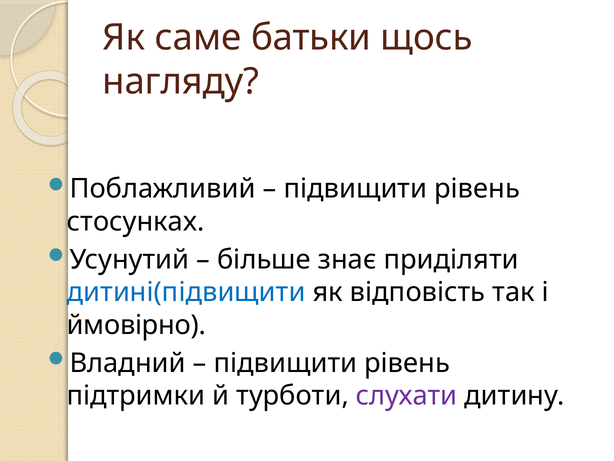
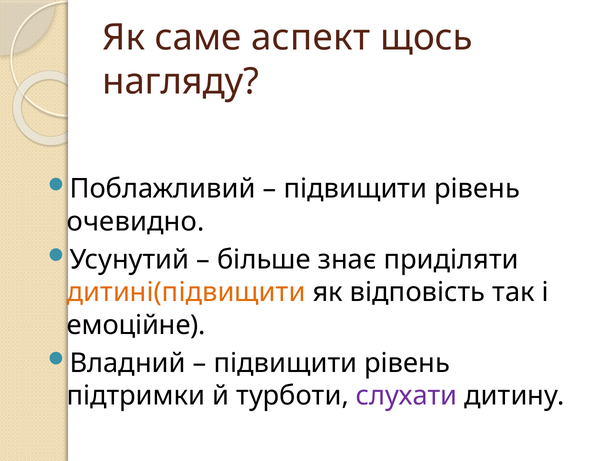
батьки: батьки -> аспект (311, 37)
стосунках: стосунках -> очевидно (136, 221)
дитині(підвищити colour: blue -> orange (186, 292)
ймовірно: ймовірно -> емоційне (136, 325)
